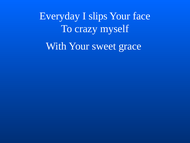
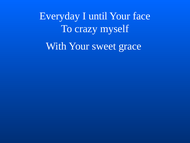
slips: slips -> until (98, 16)
